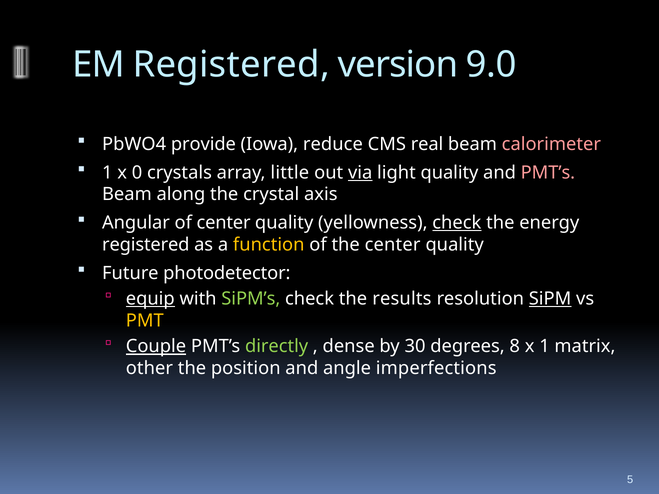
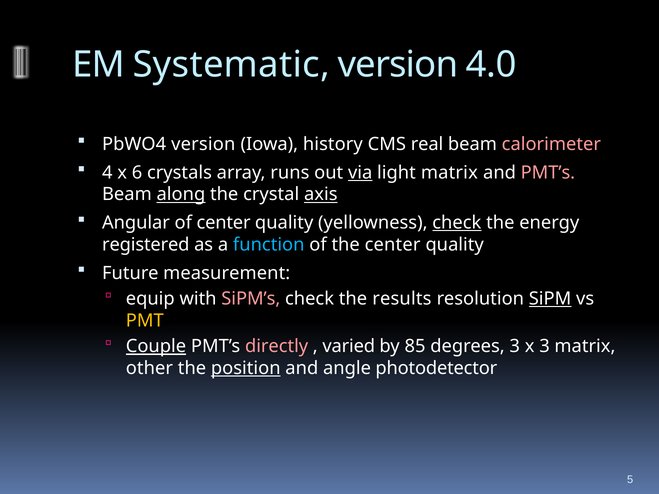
EM Registered: Registered -> Systematic (231, 65)
9.0: 9.0 -> 4.0 (491, 65)
PbWO4 provide: provide -> version (203, 144)
reduce: reduce -> history (333, 144)
1: 1 -> 4 (107, 173)
0: 0 -> 6 (137, 173)
little: little -> runs (290, 173)
light quality: quality -> matrix (449, 173)
along underline: none -> present (181, 195)
axis underline: none -> present (321, 195)
function colour: yellow -> light blue (269, 245)
photodetector: photodetector -> measurement (227, 273)
equip underline: present -> none (150, 299)
SiPM’s colour: light green -> pink (251, 299)
directly colour: light green -> pink (277, 347)
dense: dense -> varied (349, 347)
30: 30 -> 85 (415, 347)
degrees 8: 8 -> 3 (515, 347)
x 1: 1 -> 3 (544, 347)
position underline: none -> present (246, 368)
imperfections: imperfections -> photodetector (436, 368)
